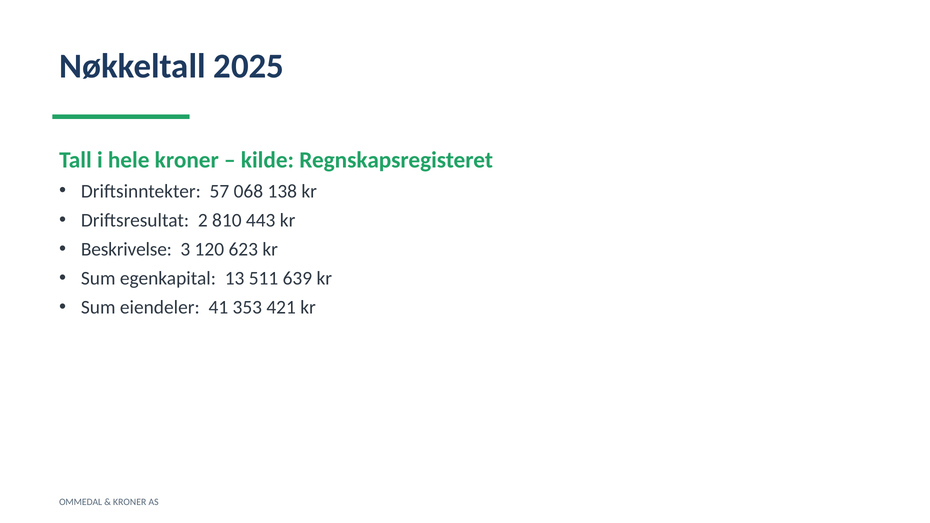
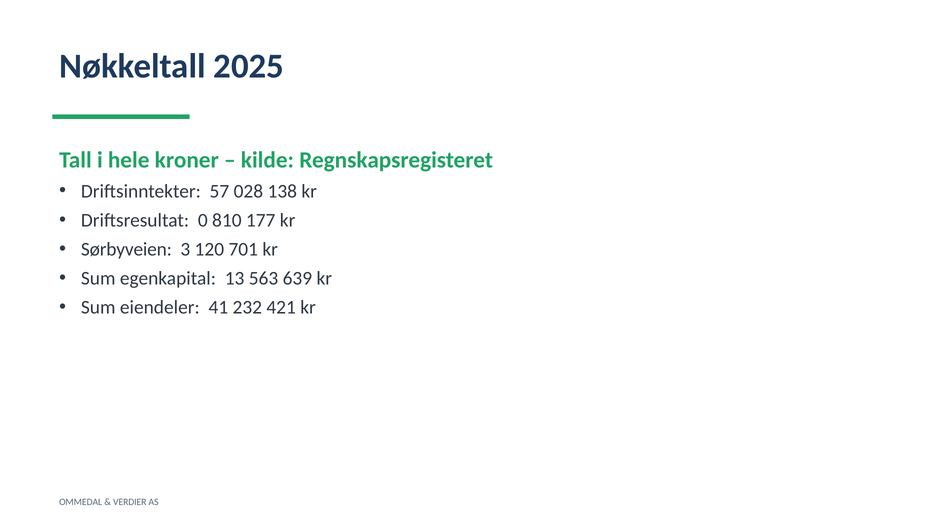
068: 068 -> 028 (248, 191)
2: 2 -> 0 (203, 220)
443: 443 -> 177 (261, 220)
Beskrivelse: Beskrivelse -> Sørbyveien (126, 249)
623: 623 -> 701 (243, 249)
511: 511 -> 563 (264, 278)
353: 353 -> 232 (247, 308)
KRONER: KRONER -> VERDIER (130, 502)
